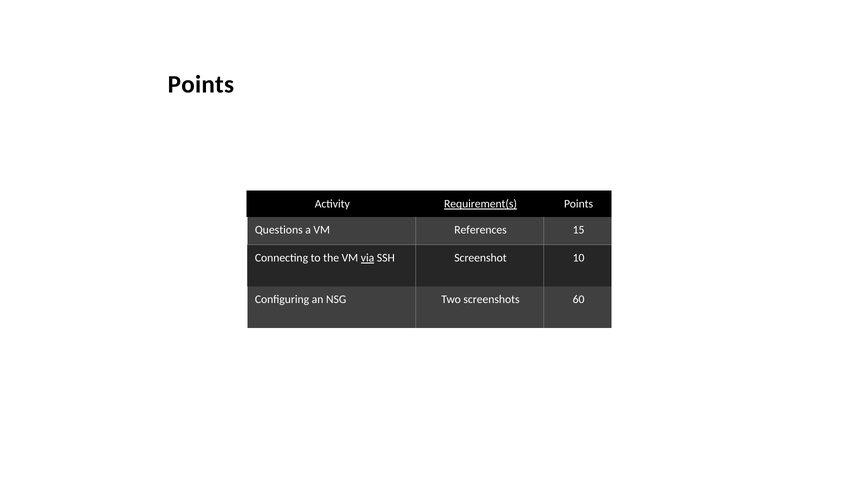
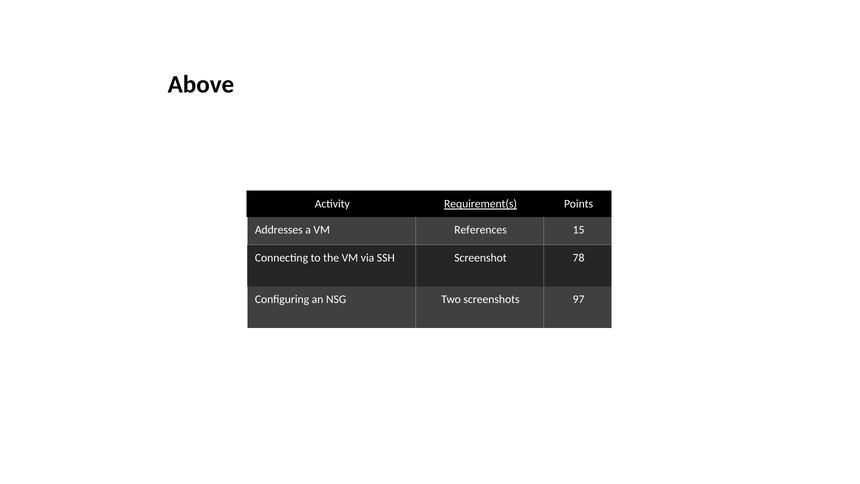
Points: Points -> Above (201, 84)
Questions: Questions -> Addresses (279, 230)
via underline: present -> none (368, 258)
10: 10 -> 78 (579, 258)
60: 60 -> 97 (579, 299)
